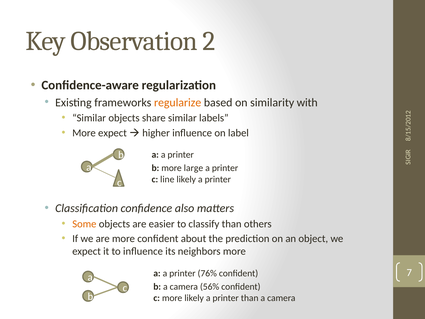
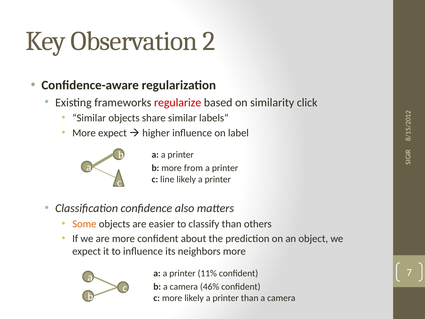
regularize colour: orange -> red (178, 102)
with: with -> click (307, 102)
large: large -> from (193, 168)
76%: 76% -> 11% (207, 273)
56%: 56% -> 46% (210, 287)
